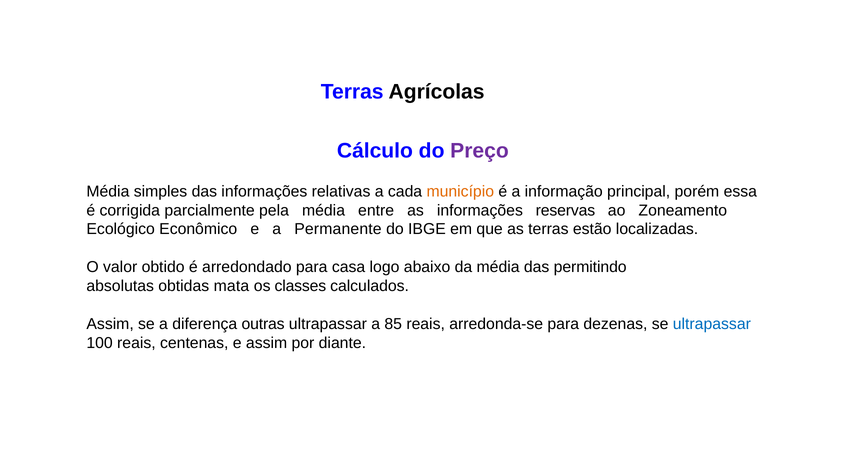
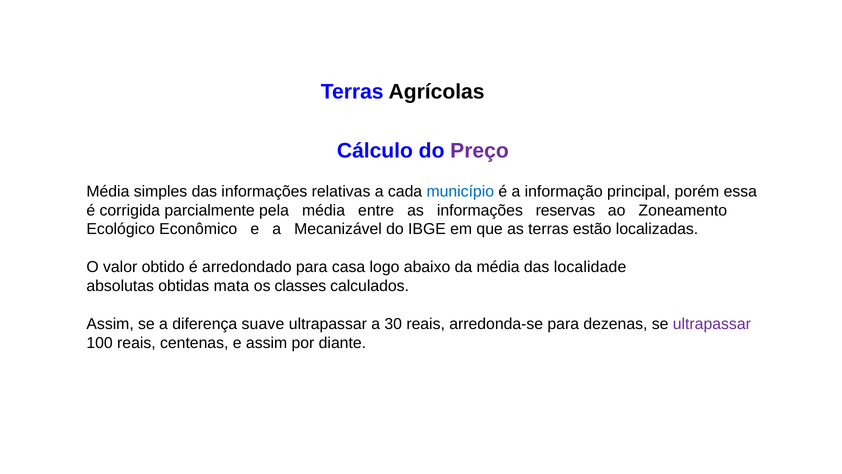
município colour: orange -> blue (460, 191)
Permanente: Permanente -> Mecanizável (338, 229)
permitindo: permitindo -> localidade (590, 267)
outras: outras -> suave (263, 324)
85: 85 -> 30 (393, 324)
ultrapassar colour: blue -> purple (712, 324)
